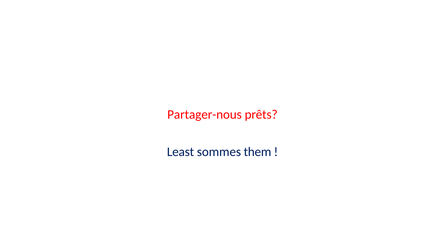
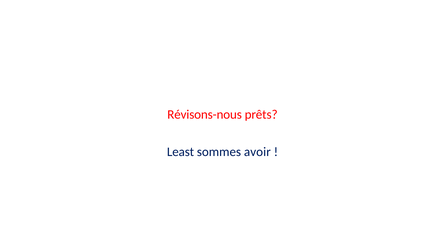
Partager-nous: Partager-nous -> Révisons-nous (205, 114)
them: them -> avoir (257, 151)
